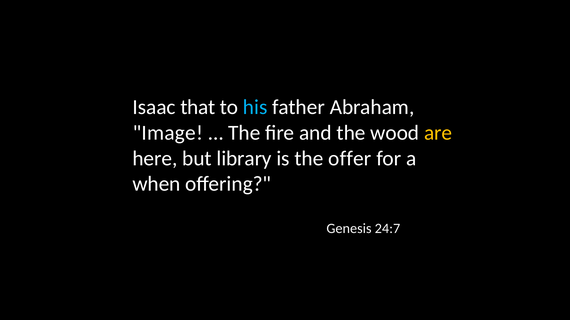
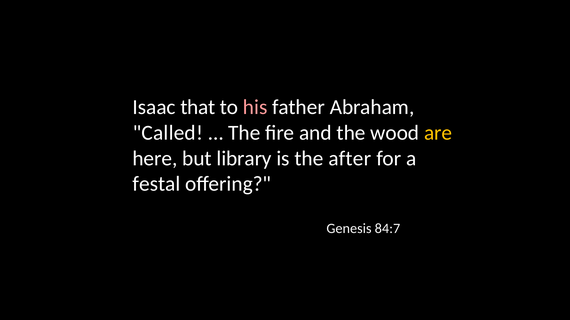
his colour: light blue -> pink (255, 107)
Image: Image -> Called (168, 133)
offer: offer -> after (350, 159)
when: when -> festal (156, 184)
24:7: 24:7 -> 84:7 (387, 229)
